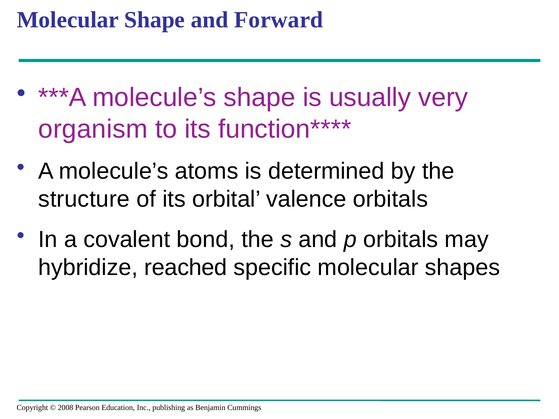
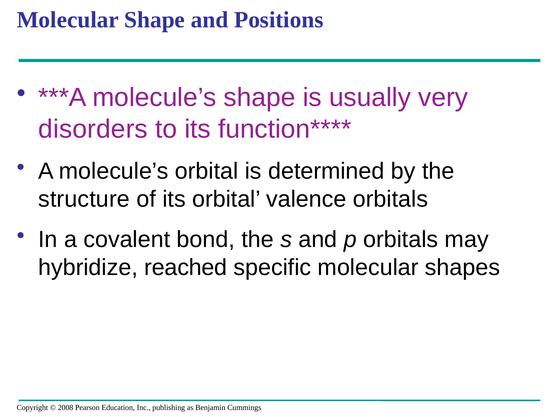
Forward: Forward -> Positions (279, 20)
organism: organism -> disorders (93, 129)
molecule’s atoms: atoms -> orbital (207, 171)
